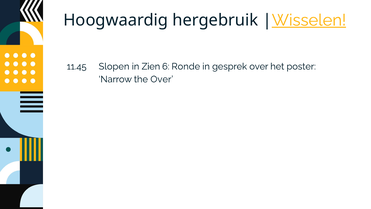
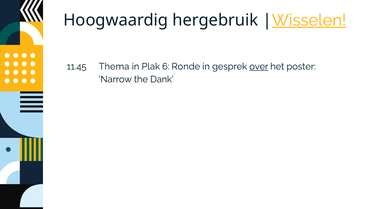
Slopen: Slopen -> Thema (114, 66)
Zien: Zien -> Plak (151, 66)
over underline: none -> present (259, 66)
the Over: Over -> Dank (162, 79)
